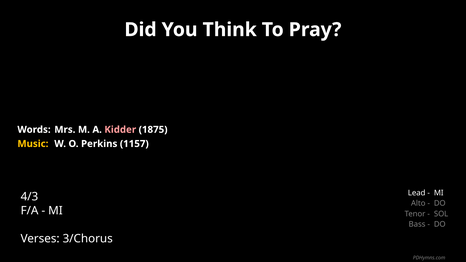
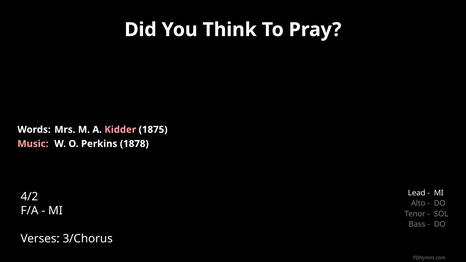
Music colour: yellow -> pink (33, 144)
1157: 1157 -> 1878 (134, 144)
4/3: 4/3 -> 4/2 (29, 197)
